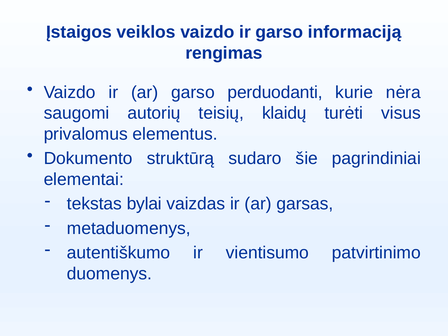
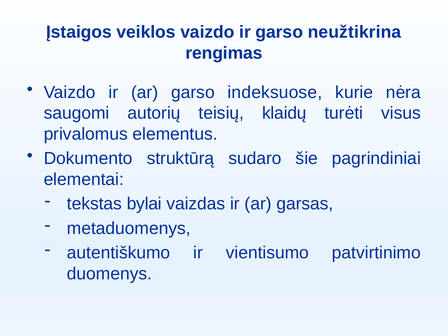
informaciją: informaciją -> neužtikrina (355, 32)
perduodanti: perduodanti -> indeksuose (275, 92)
